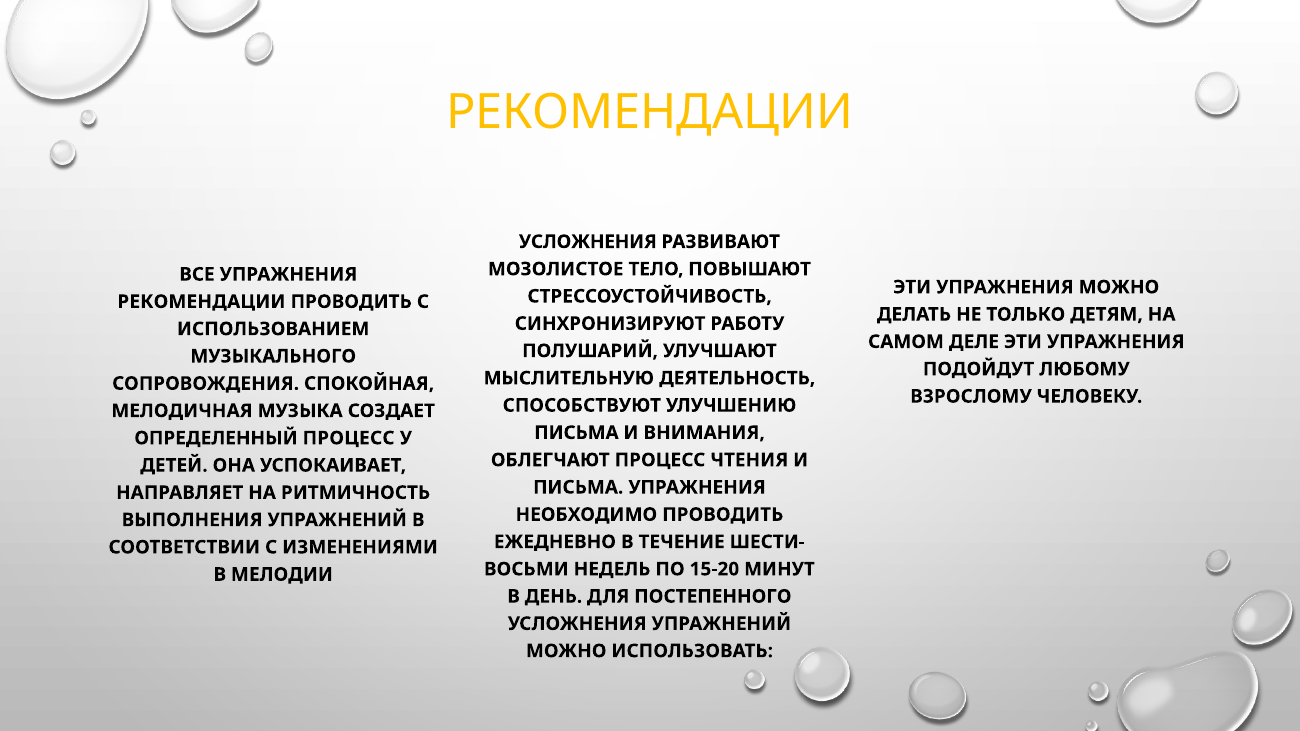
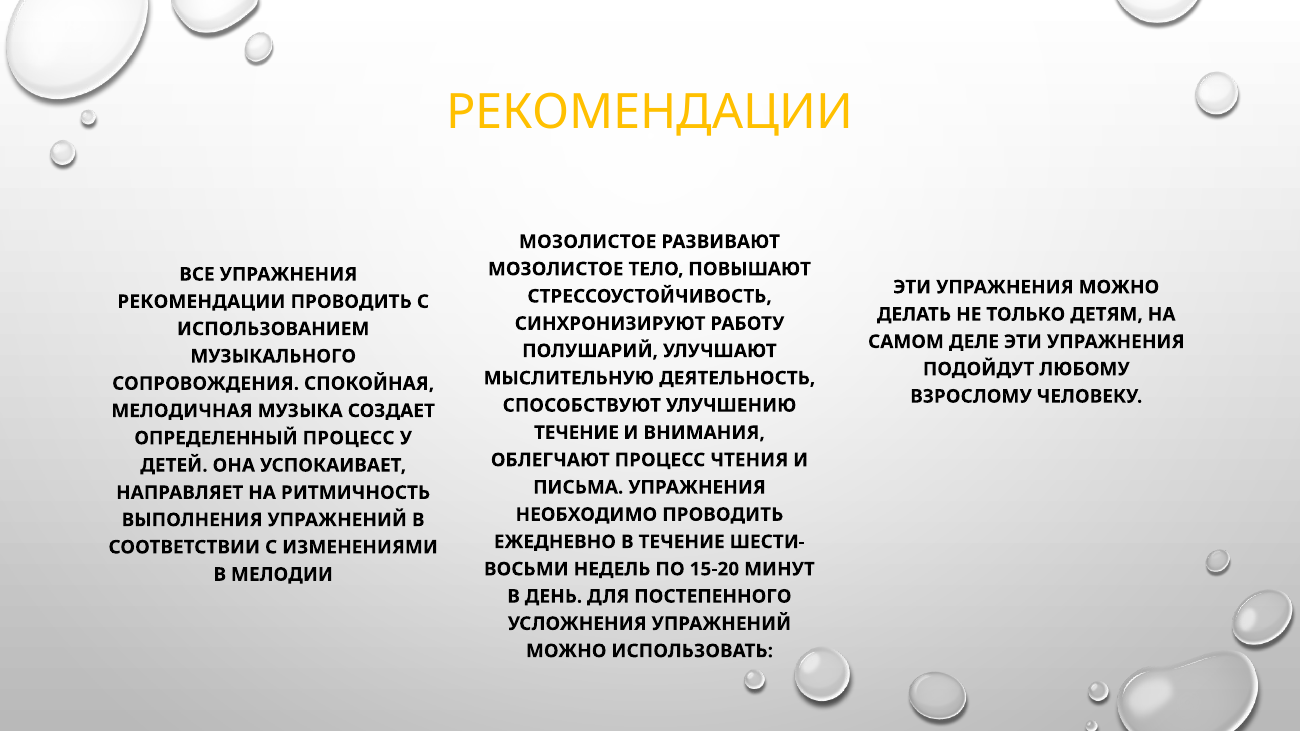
УСЛОЖНЕНИЯ: УСЛОЖНЕНИЯ -> МОЗОЛИСТОЕ (588, 242)
ПИСЬМА: ПИСЬМА -> ТЕЧЕНИЕ (576, 433)
